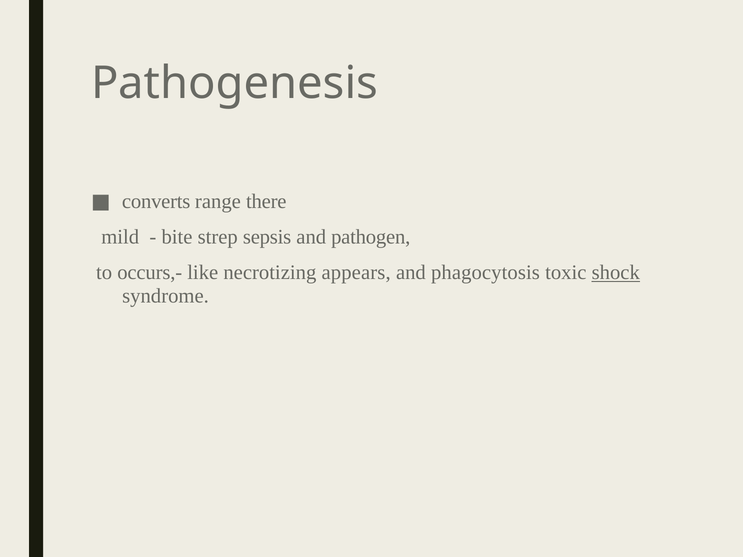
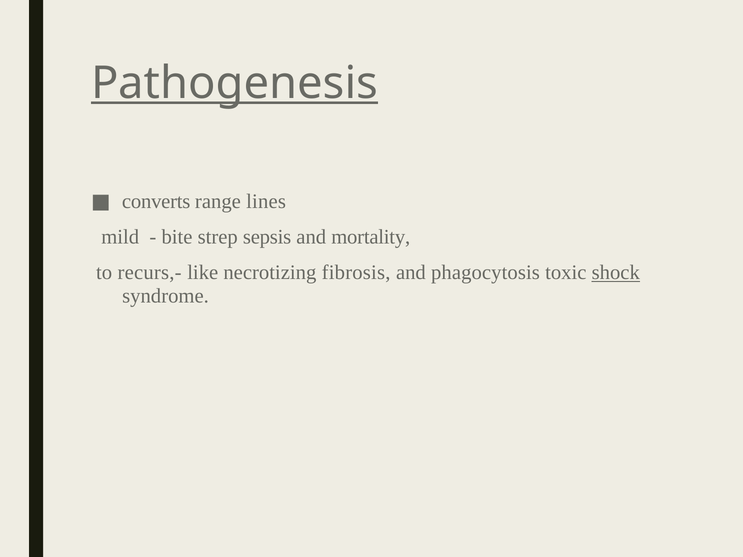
Pathogenesis underline: none -> present (235, 83)
there: there -> lines (266, 201)
pathogen: pathogen -> mortality (371, 237)
occurs,-: occurs,- -> recurs,- (150, 273)
appears: appears -> fibrosis (356, 273)
